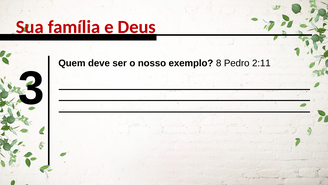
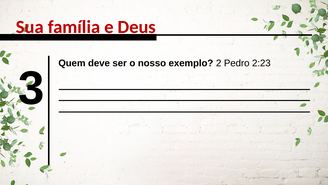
8: 8 -> 2 (219, 63)
2:11: 2:11 -> 2:23 (261, 63)
